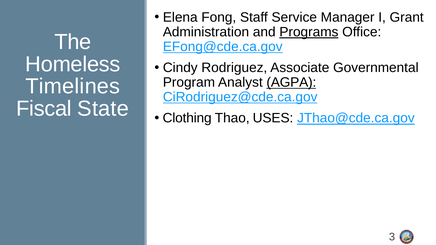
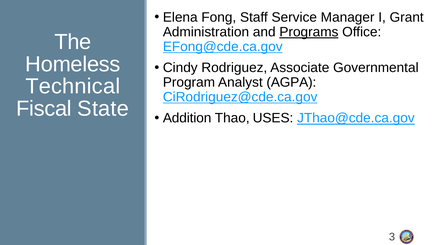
AGPA underline: present -> none (291, 82)
Timelines: Timelines -> Technical (73, 86)
Clothing: Clothing -> Addition (187, 118)
